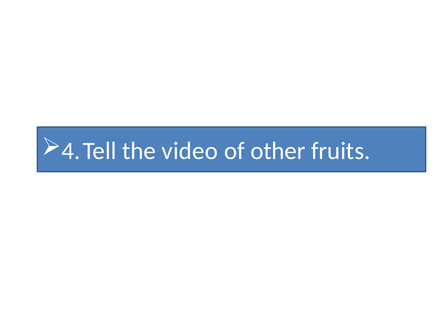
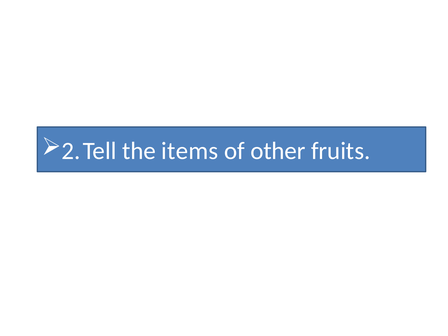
4: 4 -> 2 (71, 151)
video: video -> items (190, 151)
